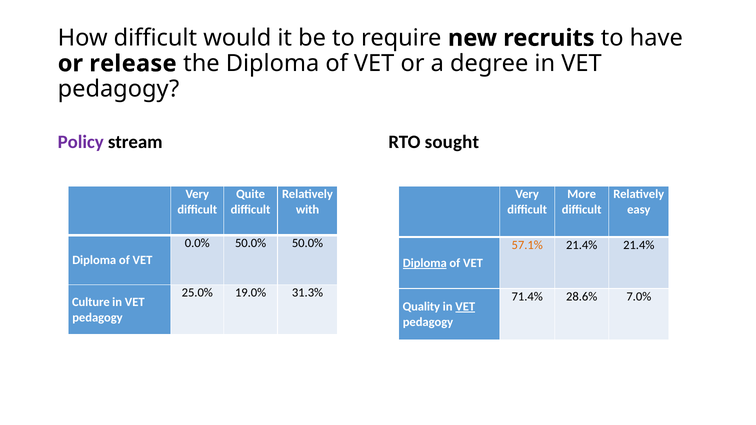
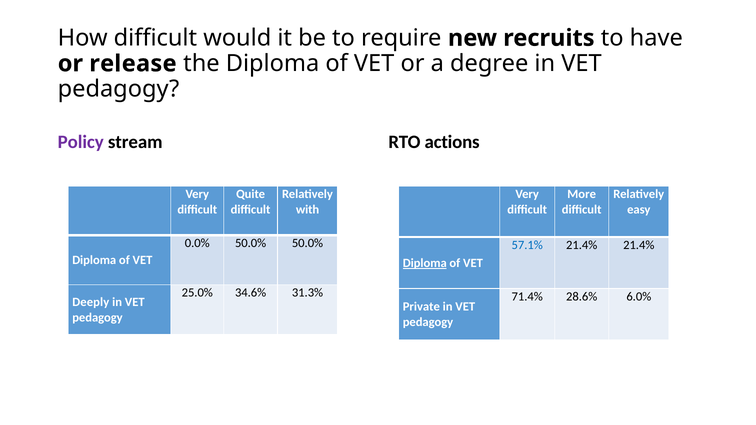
sought: sought -> actions (452, 142)
57.1% colour: orange -> blue (527, 245)
19.0%: 19.0% -> 34.6% (251, 293)
7.0%: 7.0% -> 6.0% (639, 297)
Culture: Culture -> Deeply (91, 302)
Quality: Quality -> Private (421, 307)
VET underline: present -> none (465, 307)
